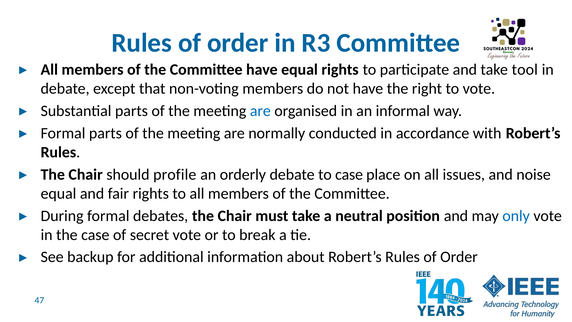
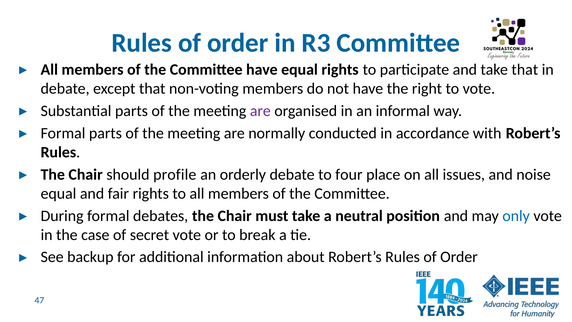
take tool: tool -> that (525, 70)
are colour: blue -> purple (260, 111)
to case: case -> four (349, 174)
